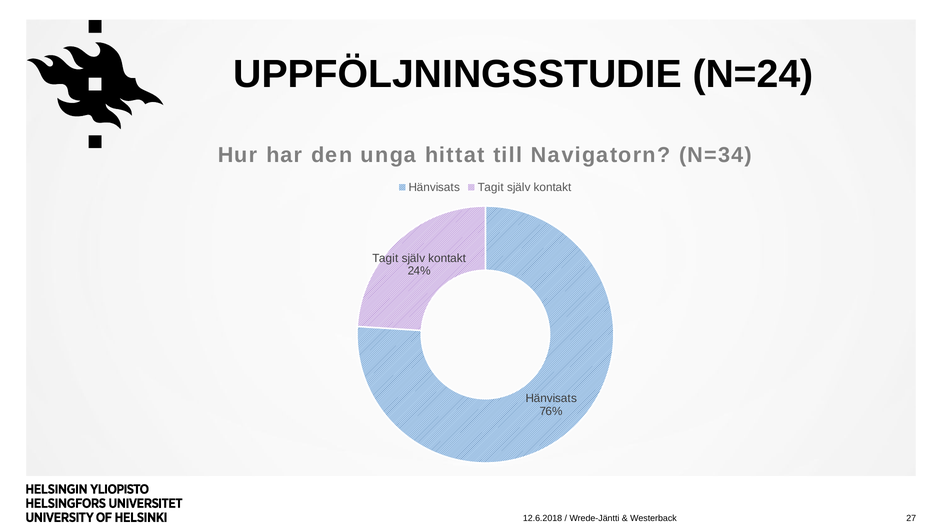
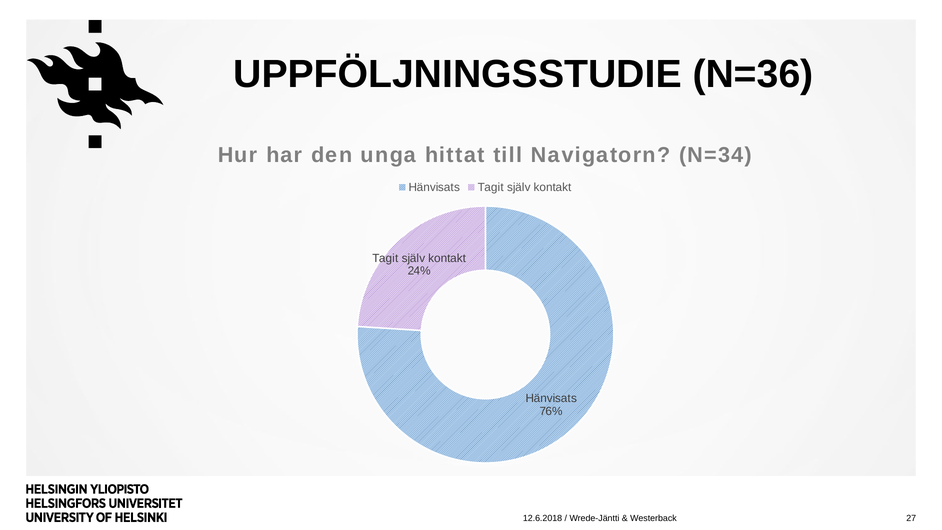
N=24: N=24 -> N=36 (753, 74)
